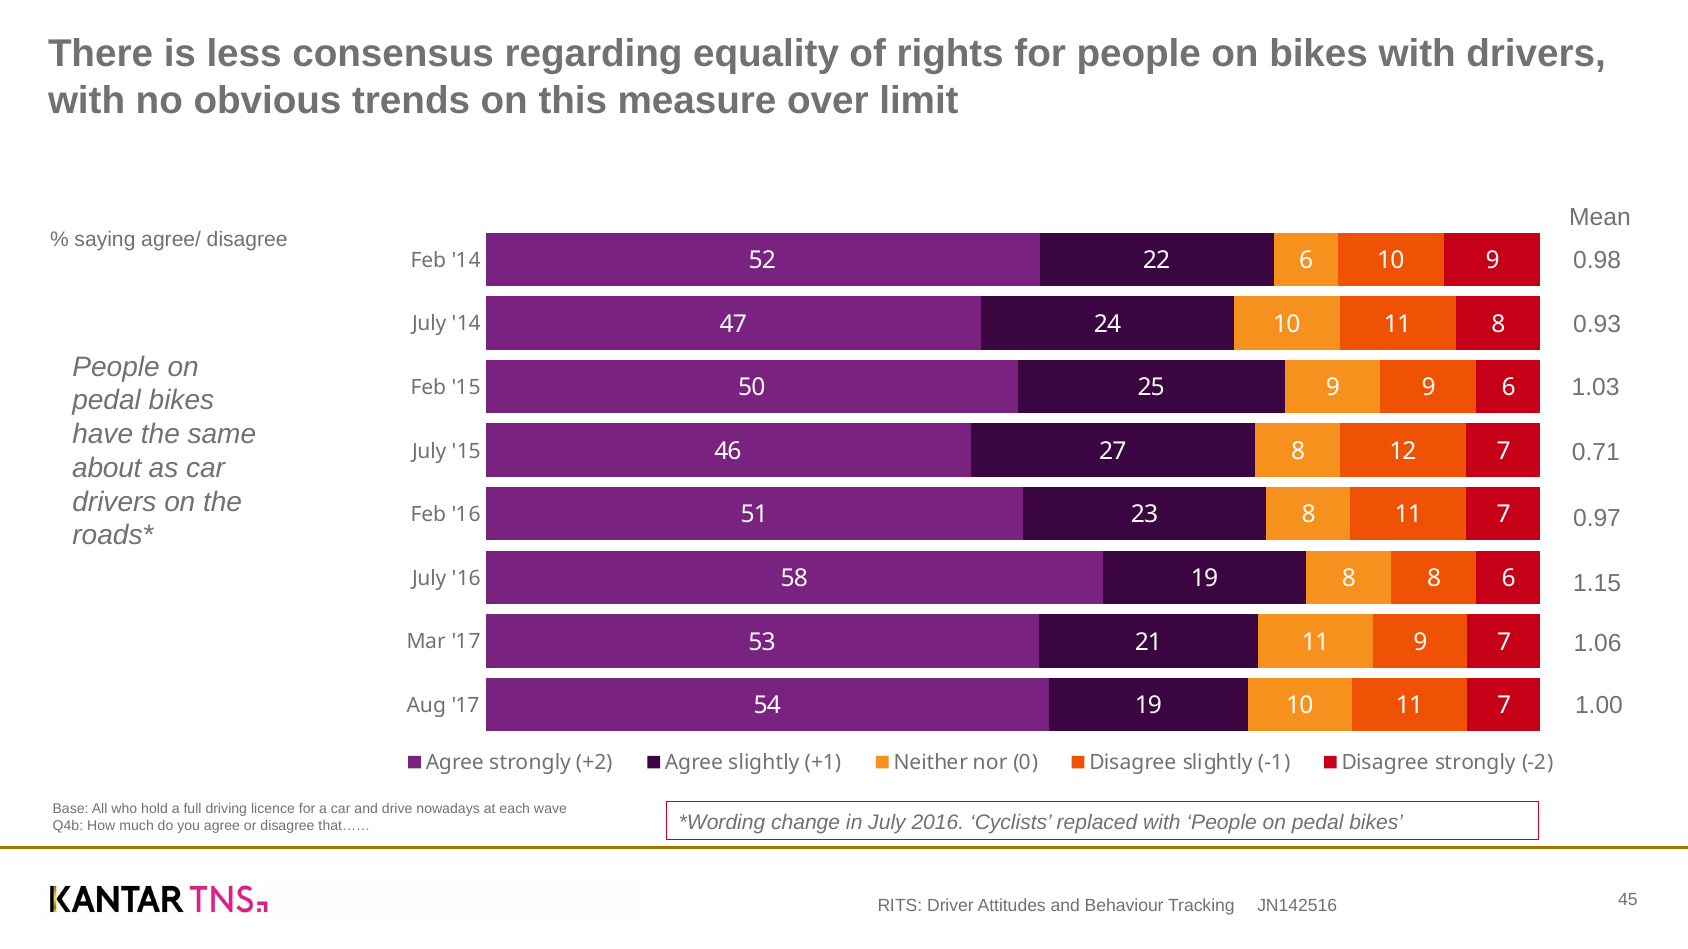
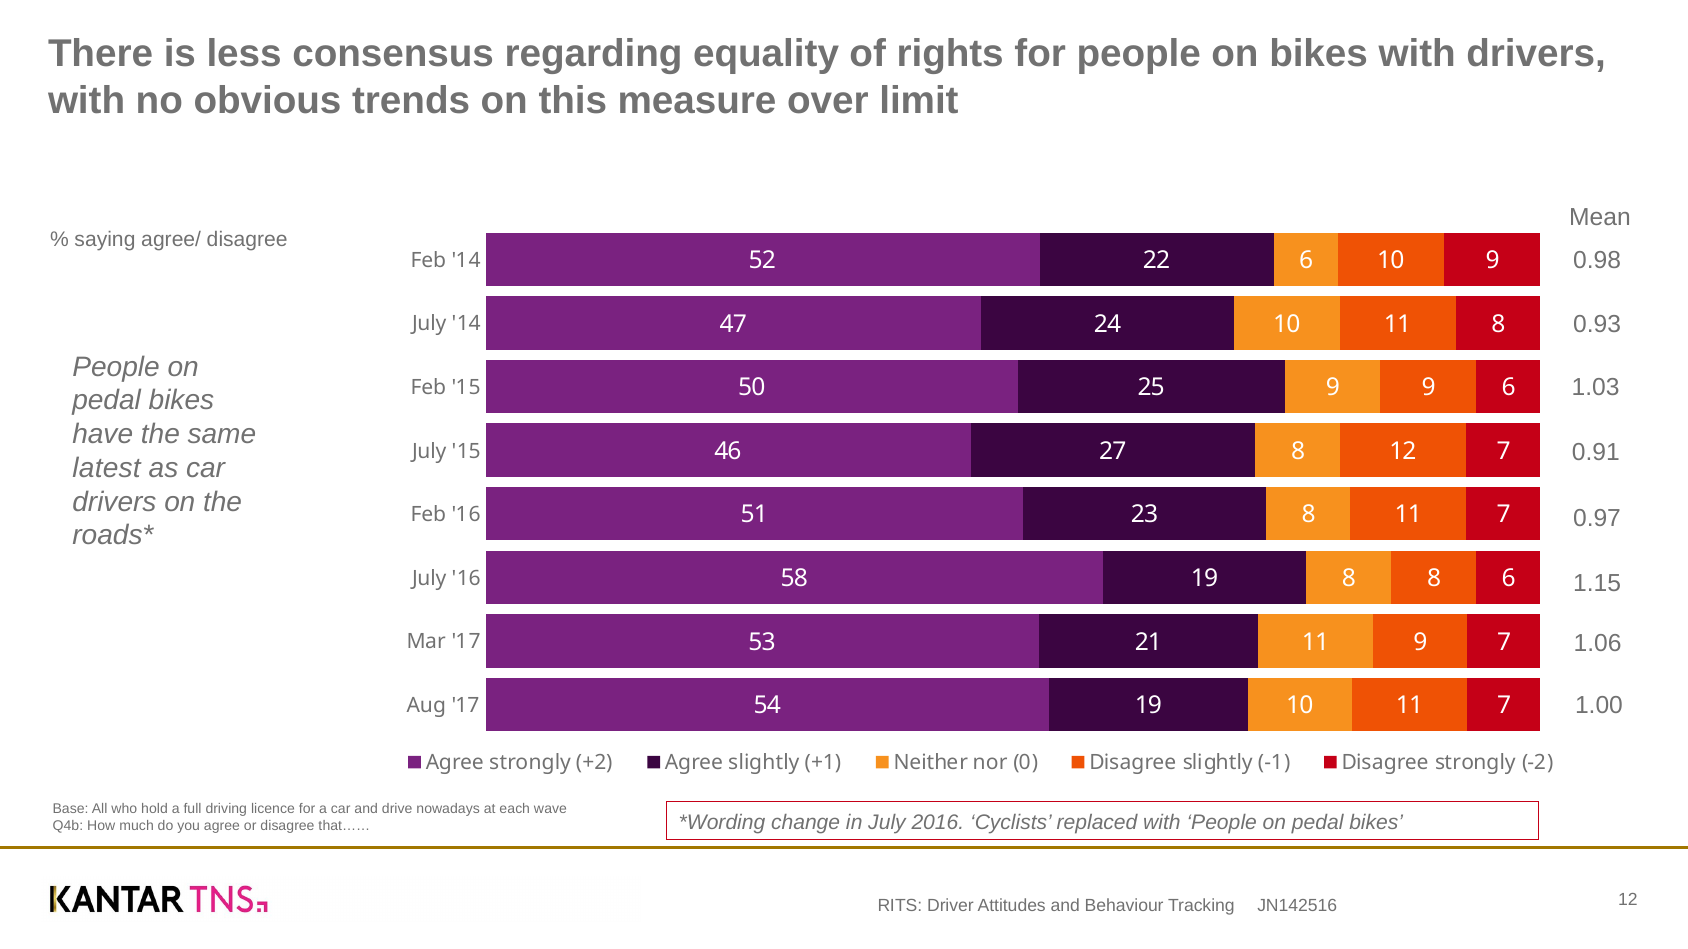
0.71: 0.71 -> 0.91 (1596, 452)
about: about -> latest (107, 468)
45: 45 -> 12 (1628, 900)
